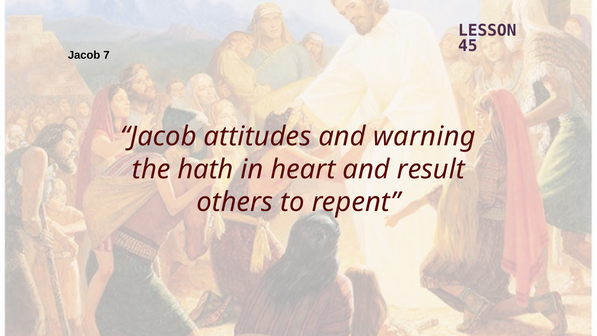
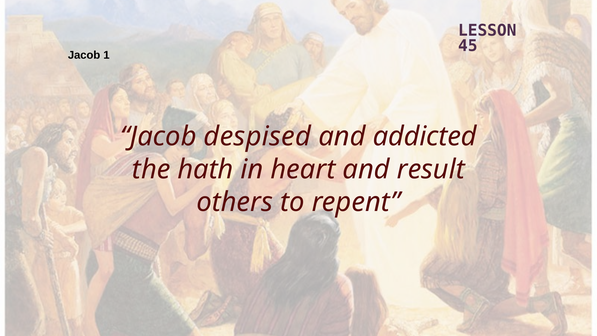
7: 7 -> 1 (106, 55)
attitudes: attitudes -> despised (257, 136)
warning: warning -> addicted (425, 136)
